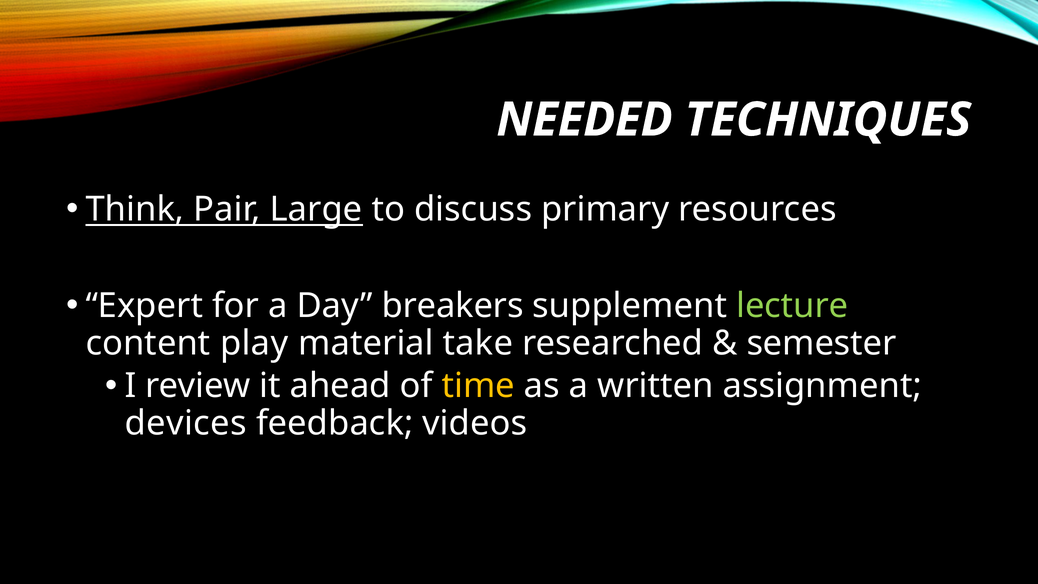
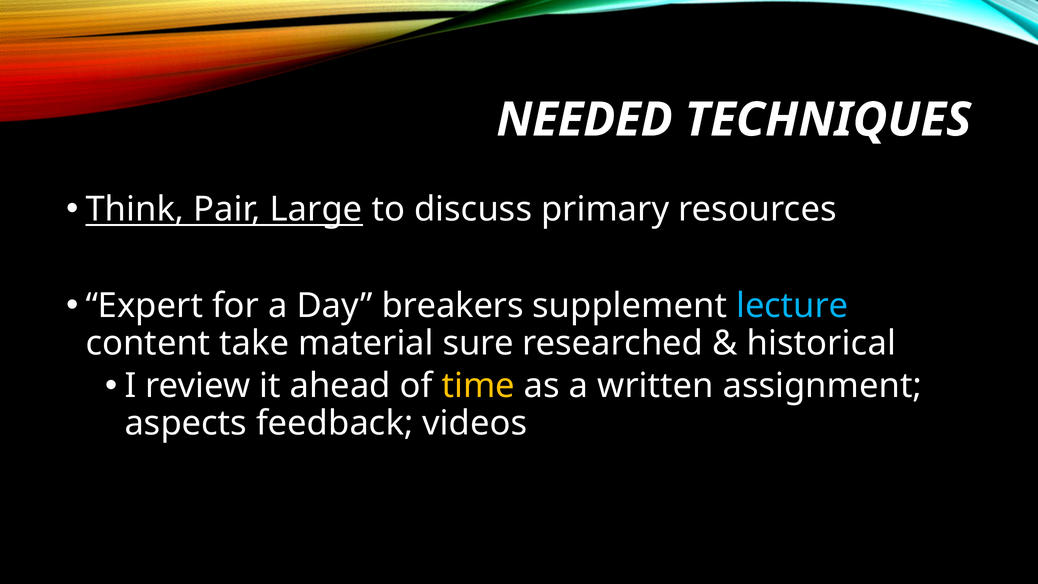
lecture colour: light green -> light blue (792, 306)
play: play -> take (254, 343)
take: take -> sure (478, 343)
semester: semester -> historical (821, 343)
devices: devices -> aspects (186, 423)
